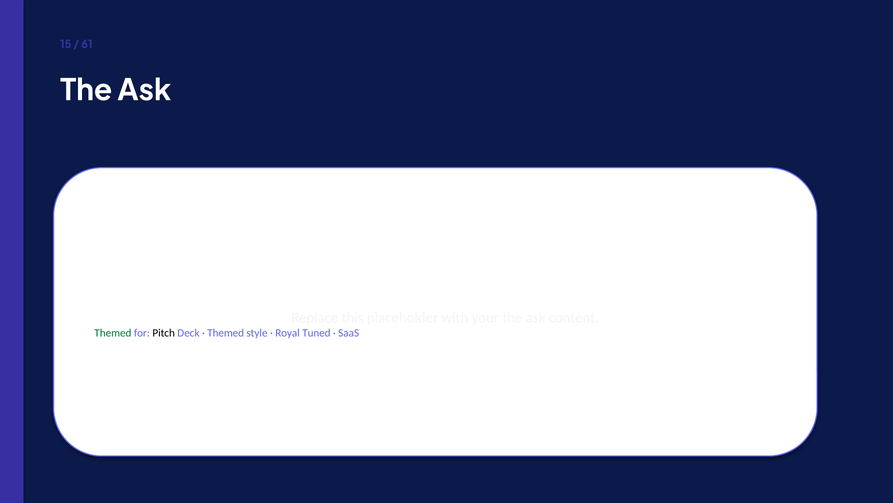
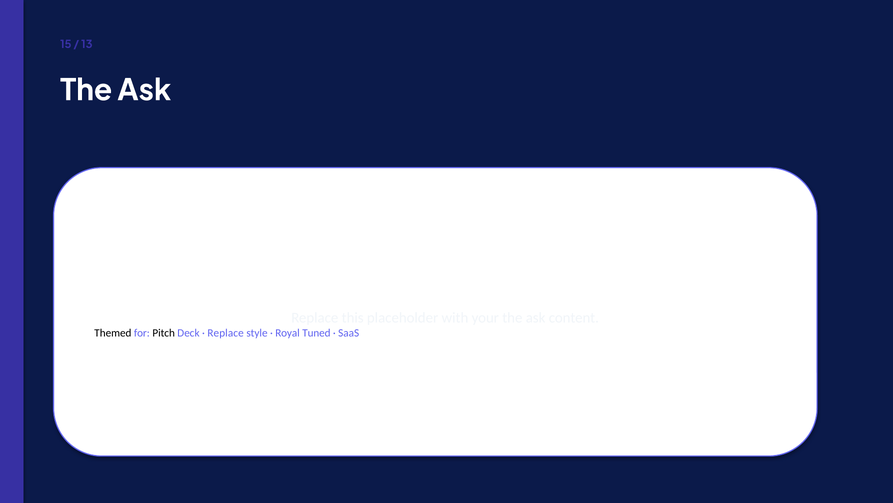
61: 61 -> 13 (87, 44)
Themed colour: green -> black (113, 333)
Themed: Themed -> Replace (226, 333)
